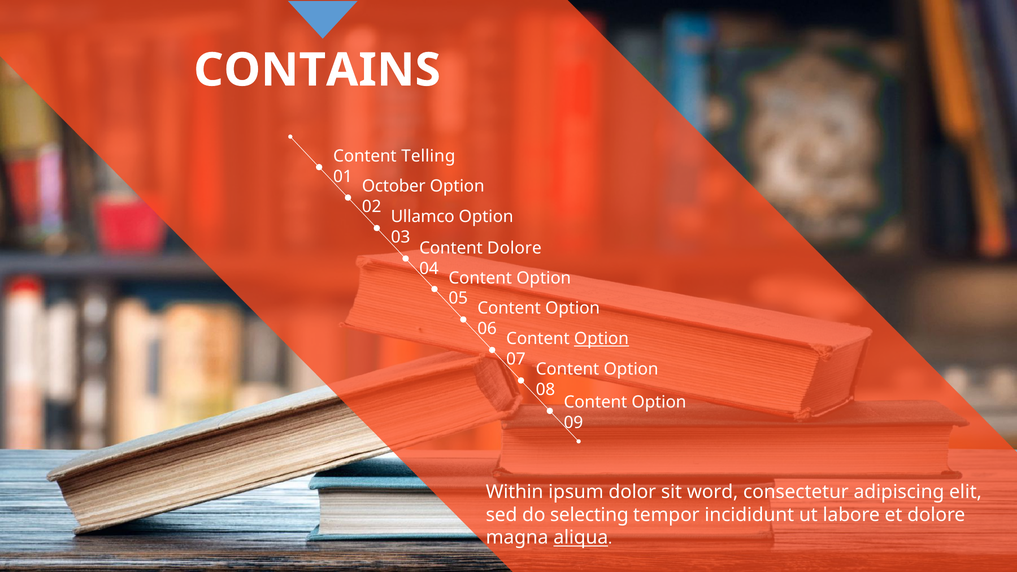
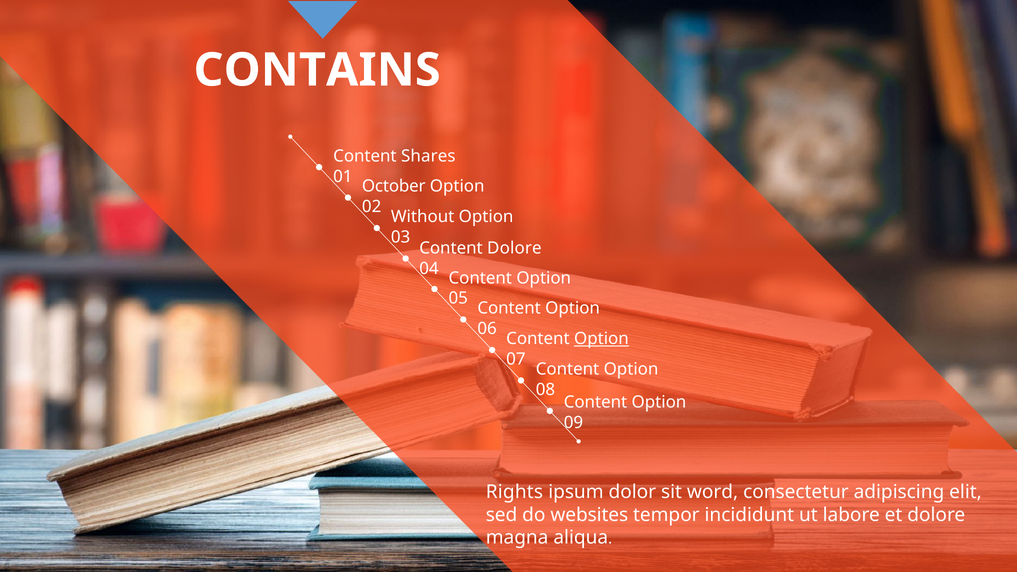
Telling: Telling -> Shares (428, 156)
Ullamco: Ullamco -> Without (423, 217)
Within: Within -> Rights (514, 492)
selecting: selecting -> websites (589, 515)
aliqua underline: present -> none (581, 538)
